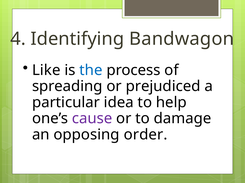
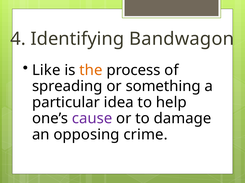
the colour: blue -> orange (91, 70)
prejudiced: prejudiced -> something (163, 87)
order: order -> crime (146, 135)
